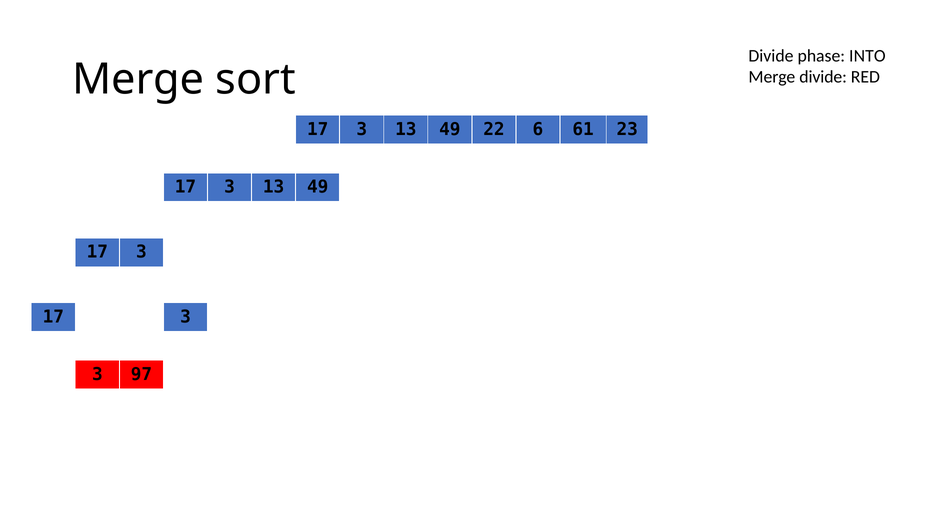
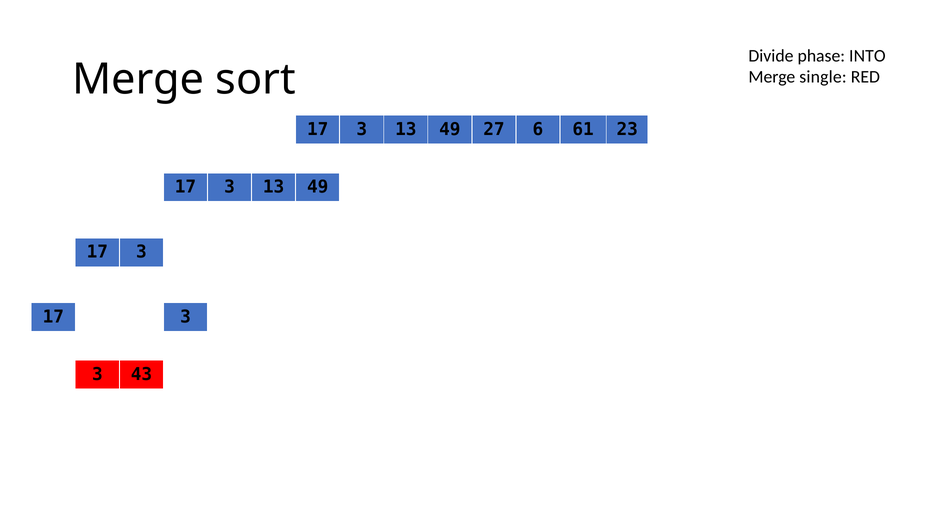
Merge divide: divide -> single (823, 77)
22: 22 -> 27 (494, 129)
97: 97 -> 43 (141, 374)
